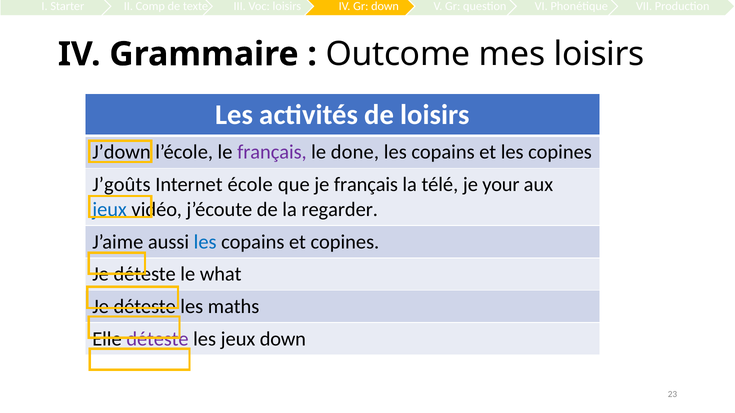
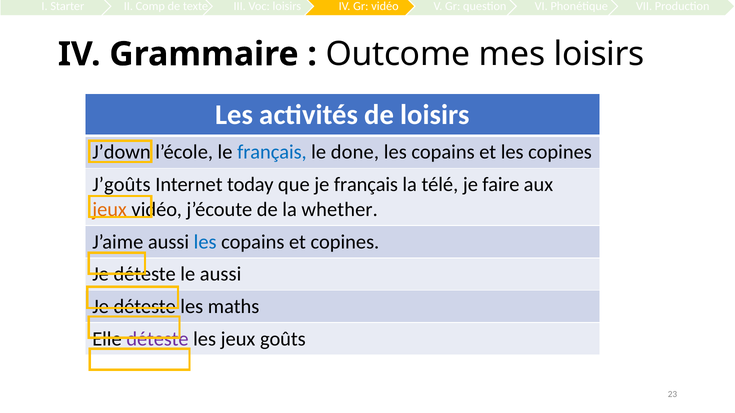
down: down -> vidéo (385, 6)
français colour: purple -> blue (272, 152)
école: école -> today (250, 185)
your: your -> faire (501, 185)
jeux colour: blue -> orange (110, 210)
regarder: regarder -> whether (340, 210)
le what: what -> aussi (221, 275)
jeux down: down -> goûts (283, 339)
